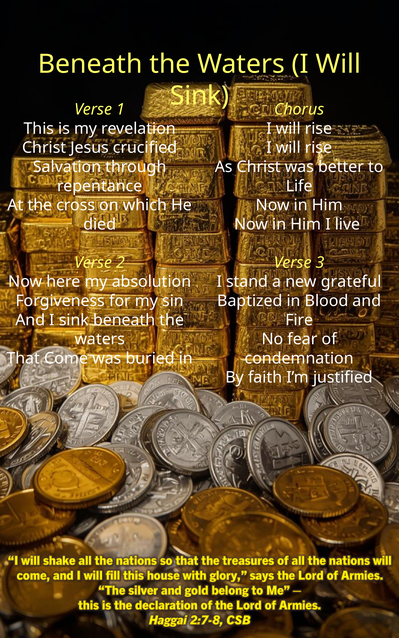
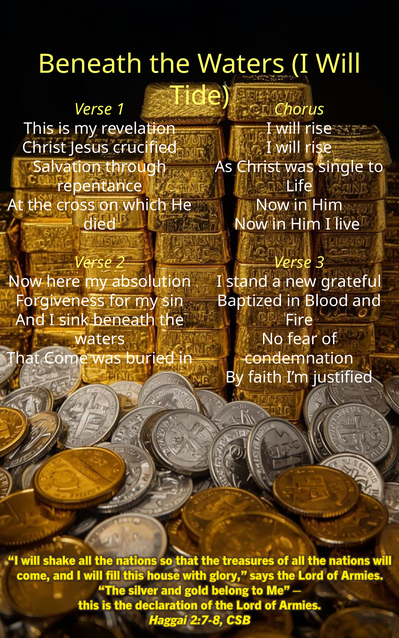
Sink: Sink -> Tide (200, 96)
better: better -> single (341, 167)
